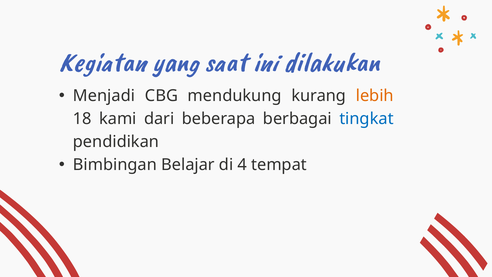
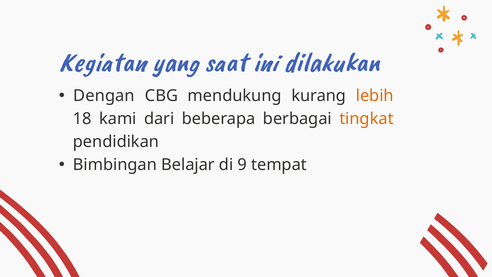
Menjadi: Menjadi -> Dengan (104, 96)
tingkat colour: blue -> orange (366, 119)
4: 4 -> 9 (242, 165)
